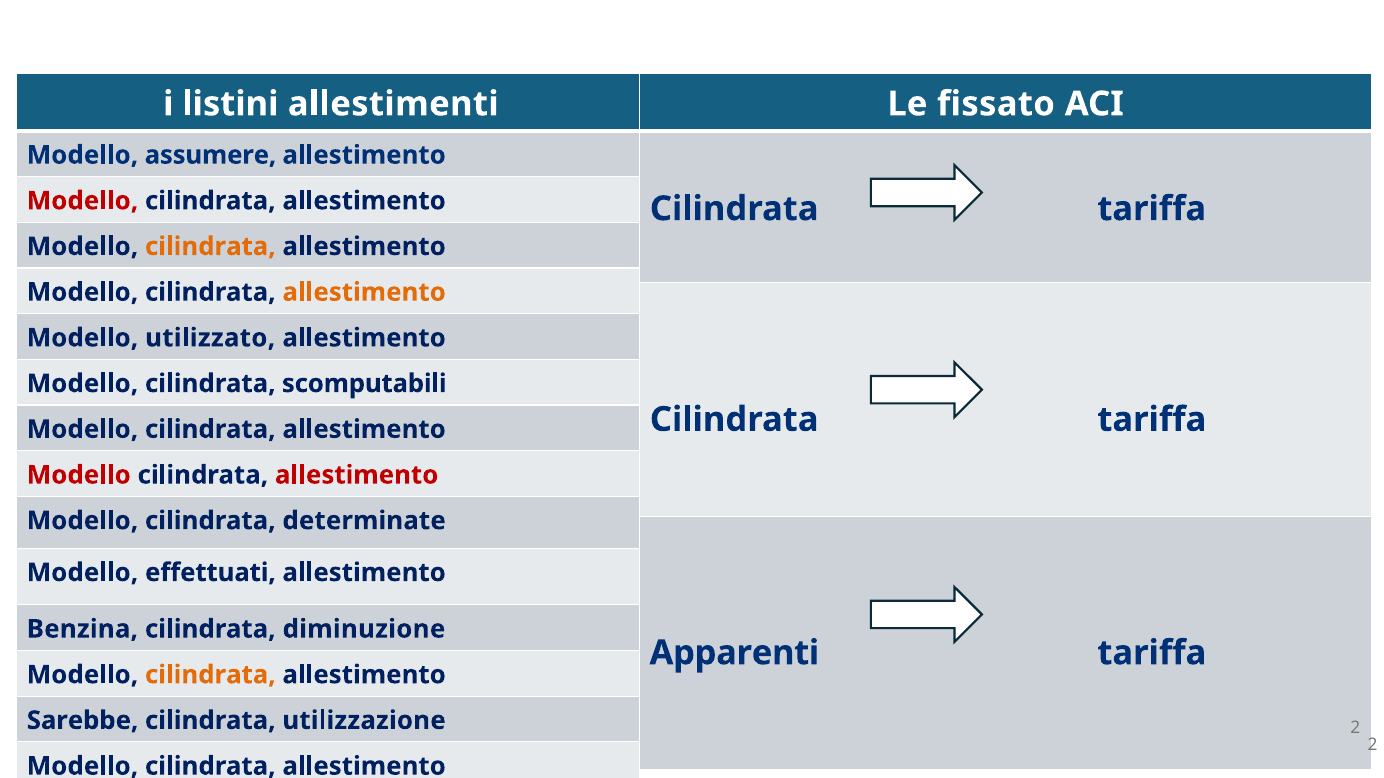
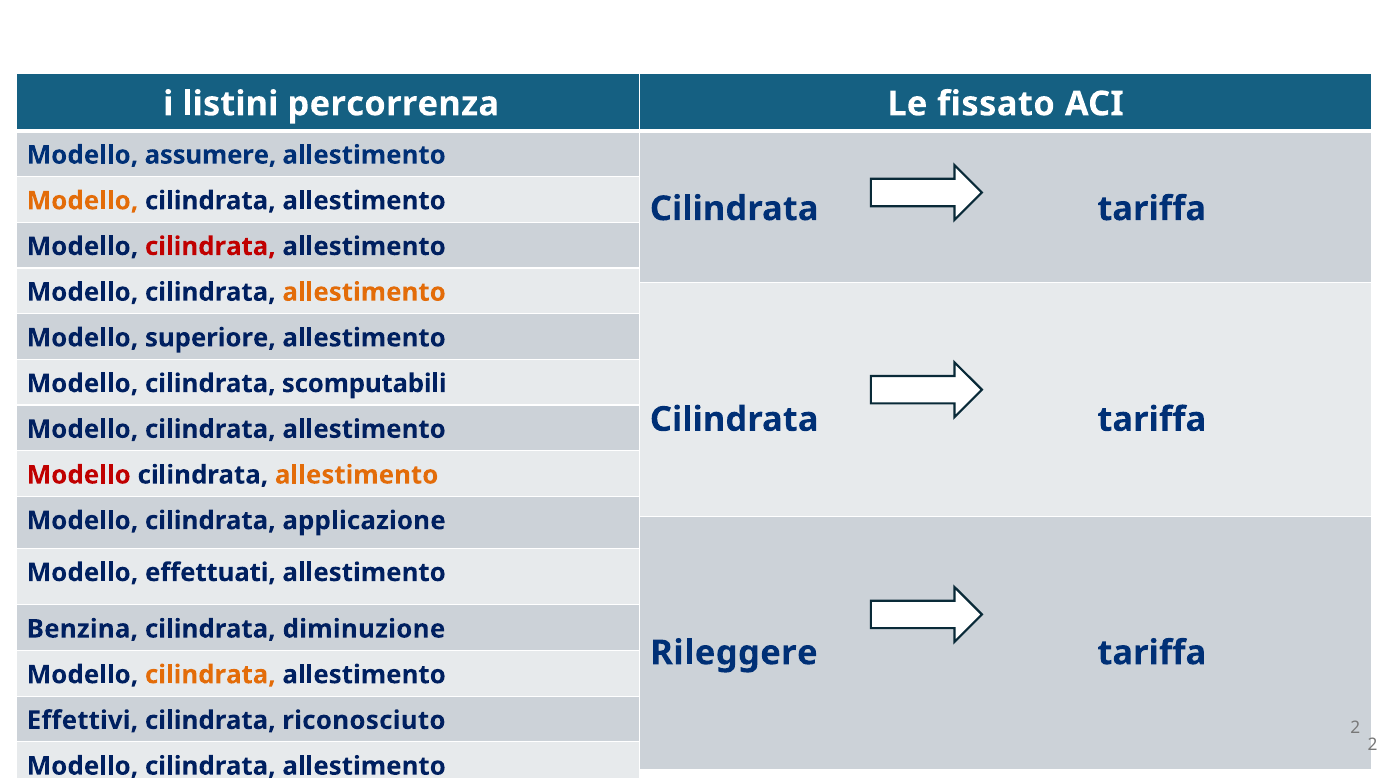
allestimenti: allestimenti -> percorrenza (393, 104)
Modello colour: red -> orange (82, 201)
cilindrata colour: orange -> red (210, 247)
utilizzato: utilizzato -> superiore (210, 338)
allestimento colour: red -> orange (357, 475)
determinate: determinate -> applicazione (364, 521)
Apparenti: Apparenti -> Rileggere (734, 653)
Sarebbe: Sarebbe -> Effettivi (82, 721)
utilizzazione: utilizzazione -> riconosciuto (364, 721)
